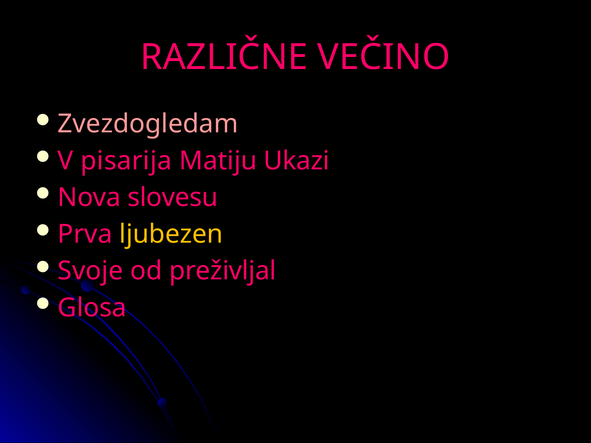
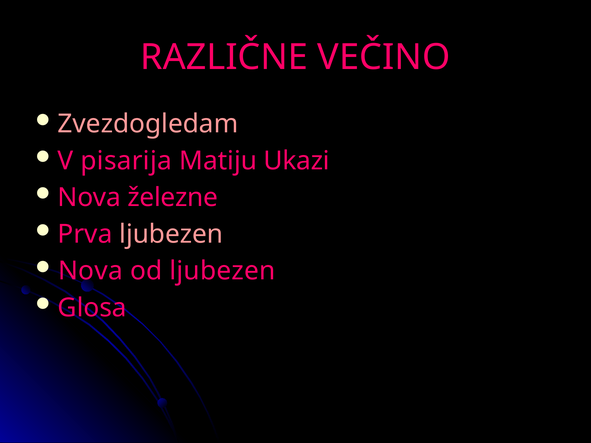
slovesu: slovesu -> železne (173, 198)
ljubezen colour: yellow -> pink (171, 234)
Svoje: Svoje -> Nova (90, 271)
od preživljal: preživljal -> ljubezen (222, 271)
